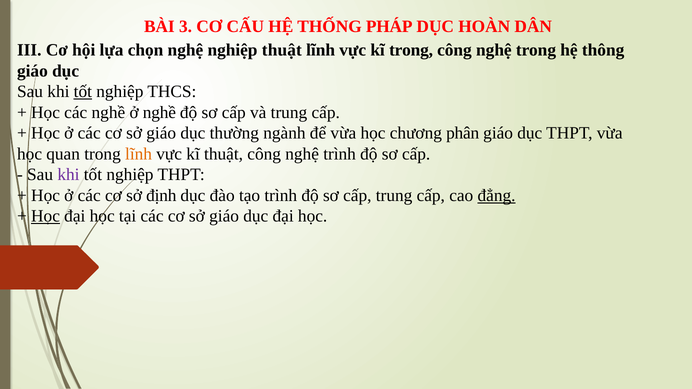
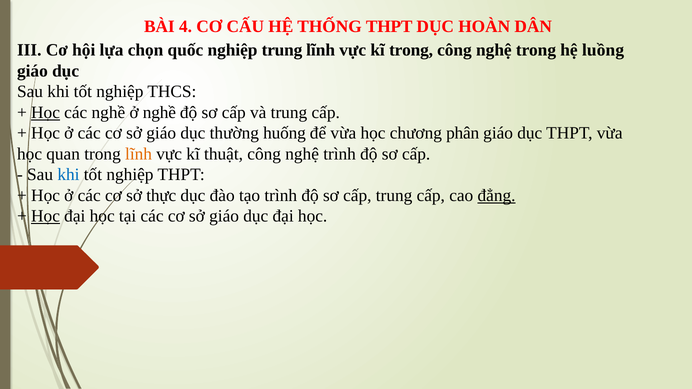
3: 3 -> 4 (186, 27)
THỐNG PHÁP: PHÁP -> THPT (389, 27)
chọn nghệ: nghệ -> quốc (185, 50)
nghiệp thuật: thuật -> trung (282, 50)
thông: thông -> luồng (603, 50)
tốt underline: present -> none (83, 92)
Học underline: none -> present (46, 113)
ngành: ngành -> huống (285, 133)
khi colour: purple -> blue (68, 175)
định: định -> thực (161, 196)
